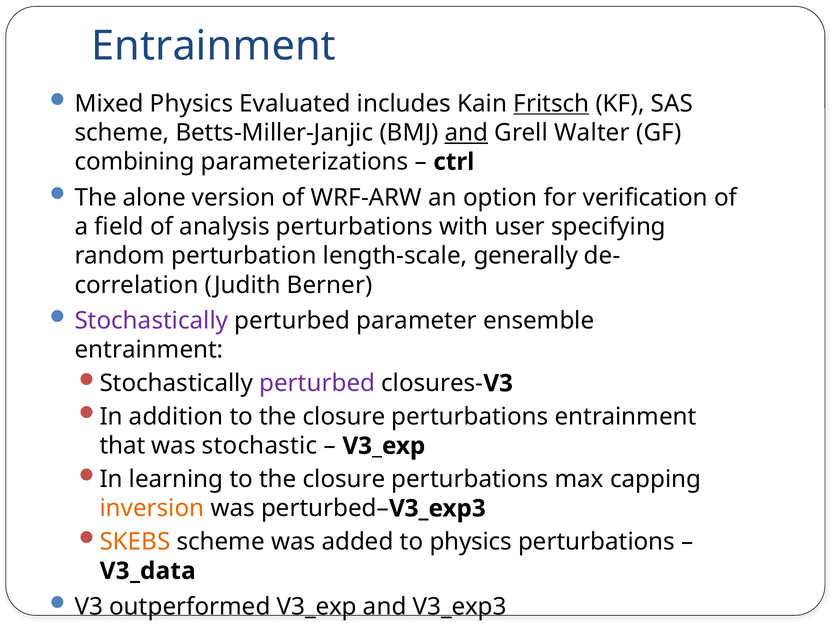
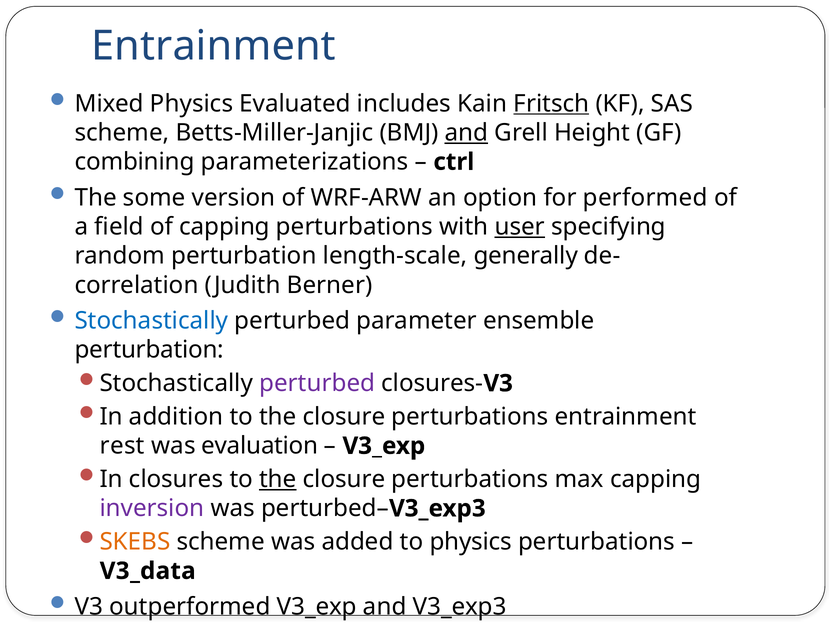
Walter: Walter -> Height (592, 133)
alone: alone -> some (154, 197)
verification: verification -> performed (645, 197)
of analysis: analysis -> capping (225, 226)
user underline: none -> present (520, 226)
Stochastically colour: purple -> blue (151, 320)
entrainment: entrainment -> perturbation (149, 350)
that: that -> rest (122, 445)
was stochastic: stochastic -> evaluation (260, 445)
learning: learning -> closures (176, 479)
the underline: none -> present (278, 479)
inversion colour: orange -> purple (152, 508)
